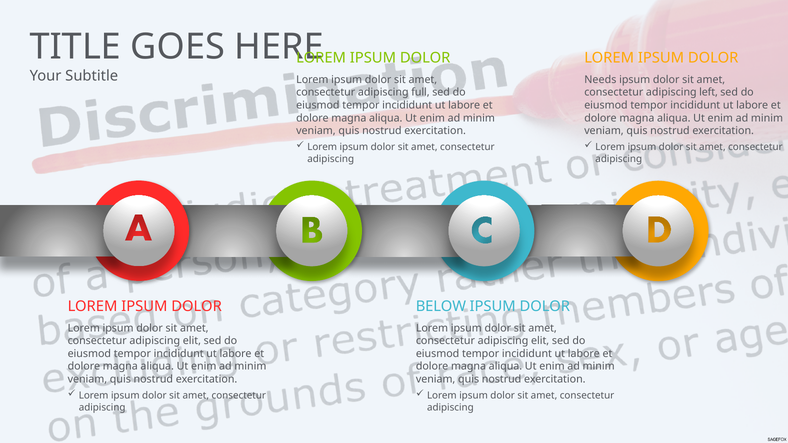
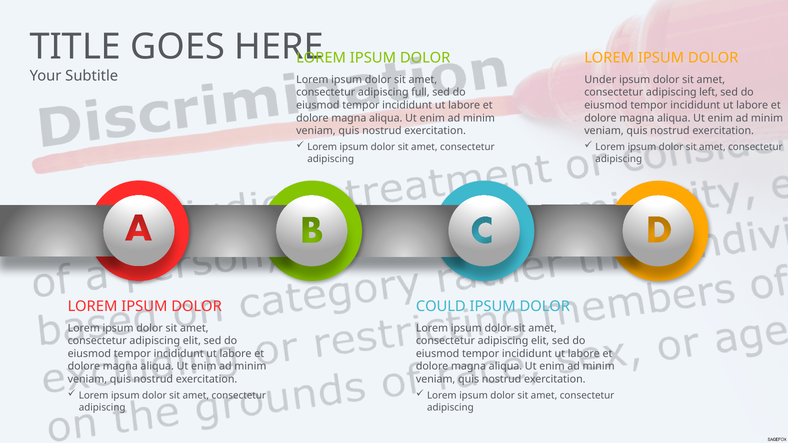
Needs: Needs -> Under (600, 80)
BELOW: BELOW -> COULD (441, 306)
